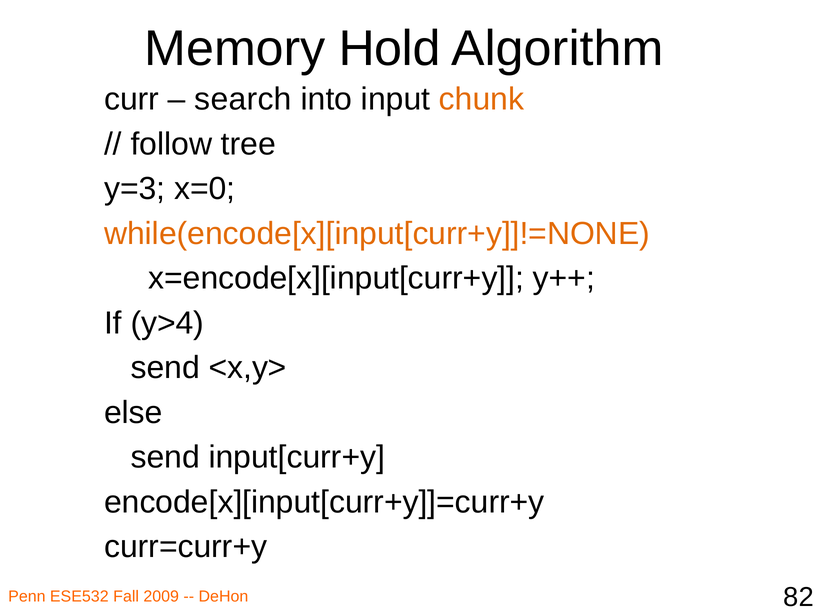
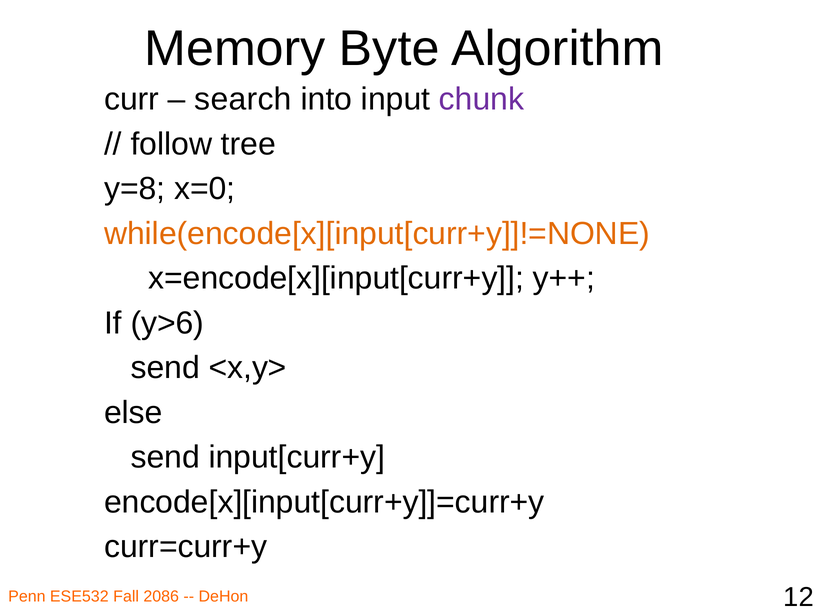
Hold: Hold -> Byte (389, 49)
chunk colour: orange -> purple (482, 99)
y=3: y=3 -> y=8 (135, 189)
y>4: y>4 -> y>6 (167, 323)
2009: 2009 -> 2086 (161, 597)
82: 82 -> 12 (799, 598)
